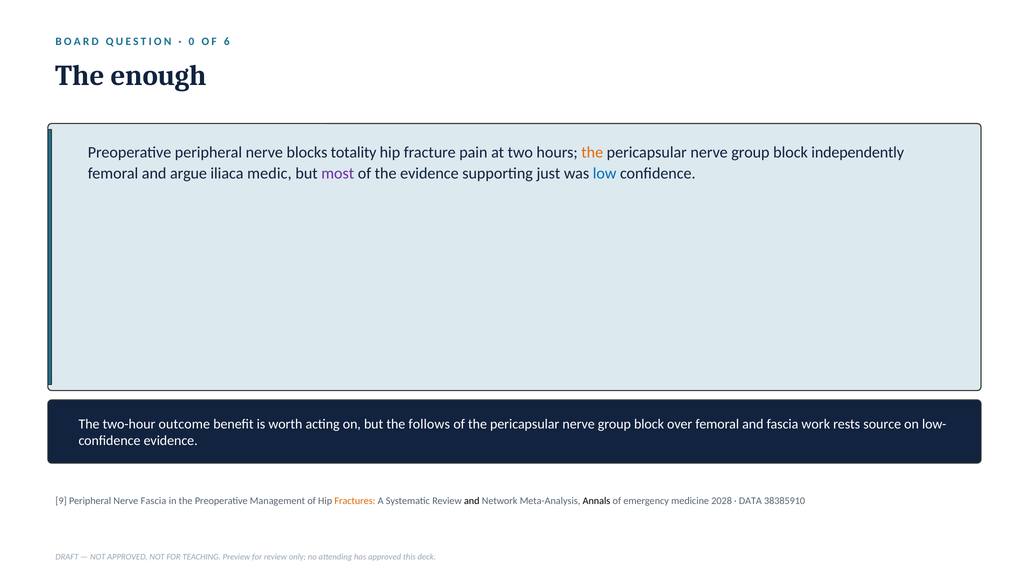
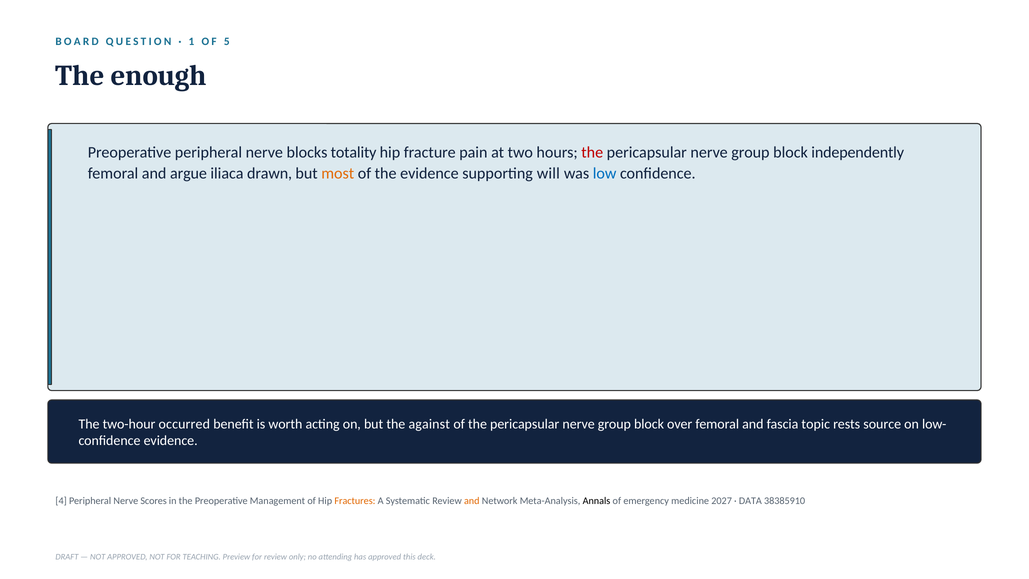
0: 0 -> 1 (191, 42)
6: 6 -> 5 (227, 42)
the colour: orange -> red (592, 152)
medic: medic -> drawn (270, 173)
most colour: purple -> orange (338, 173)
just: just -> will (548, 173)
outcome: outcome -> occurred (184, 424)
follows: follows -> against (429, 424)
work: work -> topic (816, 424)
9: 9 -> 4 (61, 501)
Nerve Fascia: Fascia -> Scores (154, 501)
and colour: black -> orange (472, 501)
2028: 2028 -> 2027 (722, 501)
